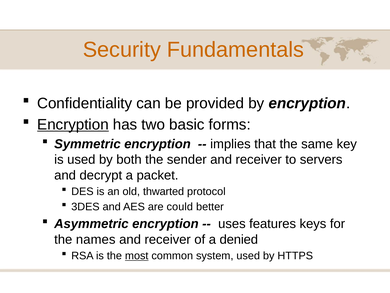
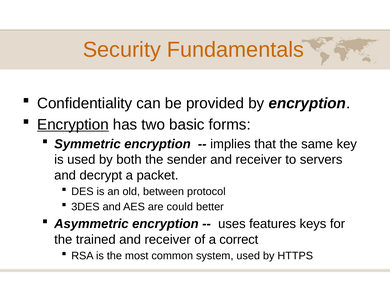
thwarted: thwarted -> between (163, 191)
names: names -> trained (96, 239)
denied: denied -> correct (239, 239)
most underline: present -> none (137, 255)
